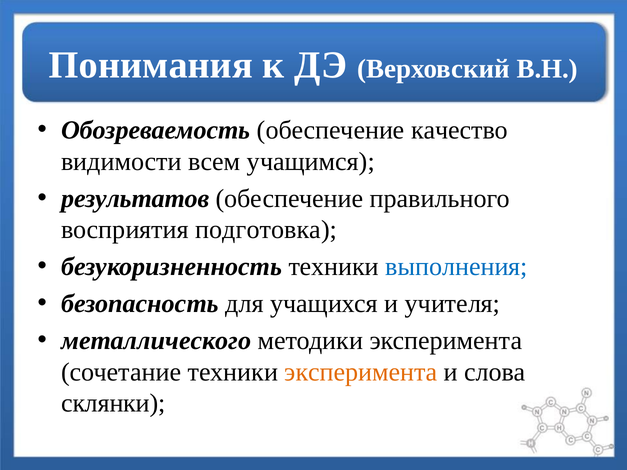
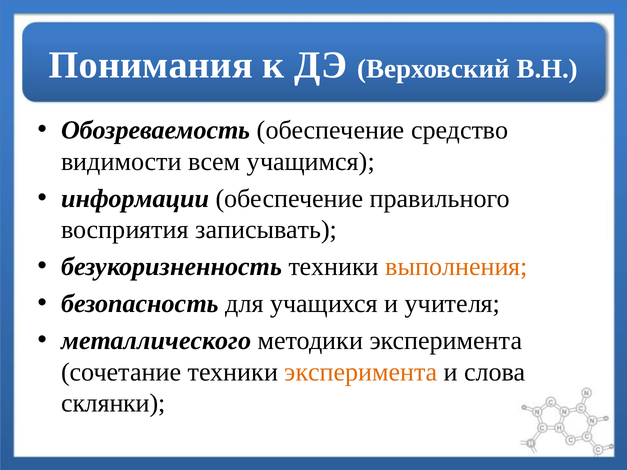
качество: качество -> средство (460, 130)
результатов: результатов -> информации (135, 199)
подготовка: подготовка -> записывать (266, 230)
выполнения colour: blue -> orange (457, 267)
